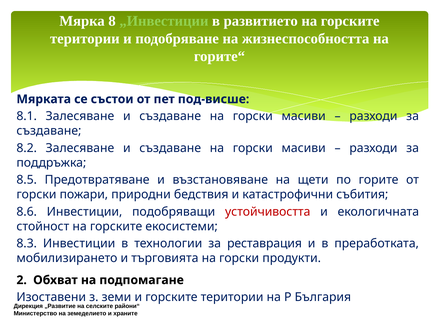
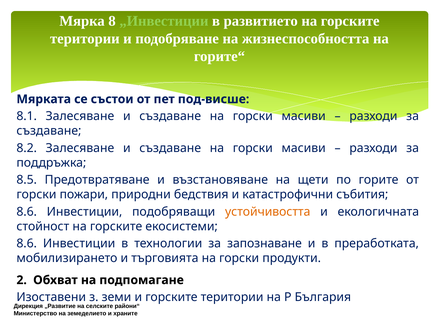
устойчивостта colour: red -> orange (268, 211)
8.3: 8.3 -> 8.6 (27, 243)
реставрация: реставрация -> запознаване (265, 243)
